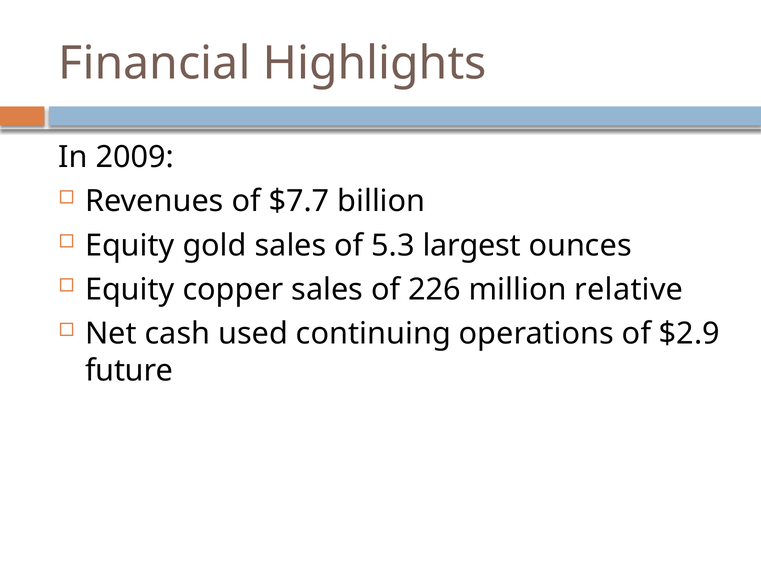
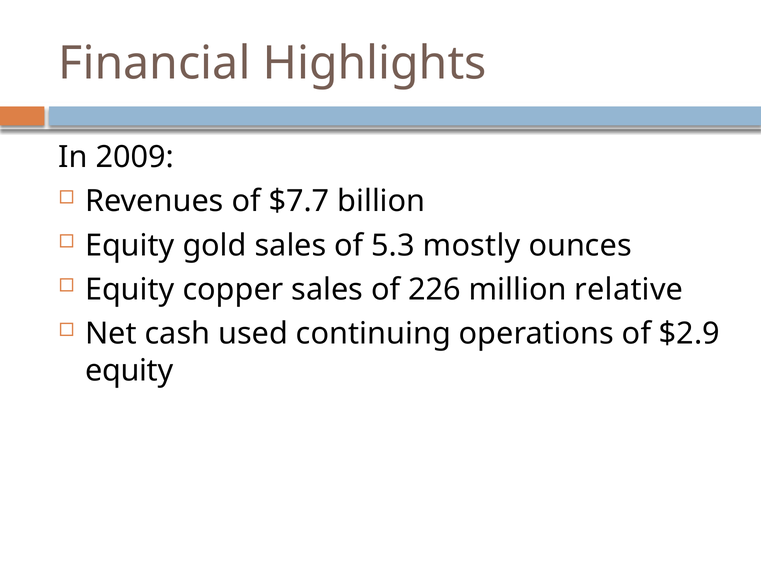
largest: largest -> mostly (472, 246)
future: future -> equity (129, 371)
